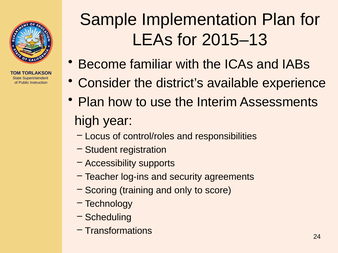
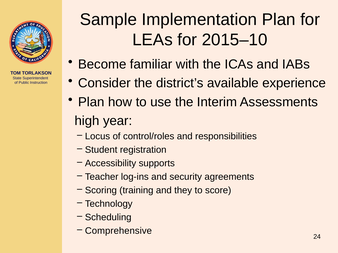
2015–13: 2015–13 -> 2015–10 (235, 40)
only: only -> they (183, 191)
Transformations: Transformations -> Comprehensive (118, 231)
